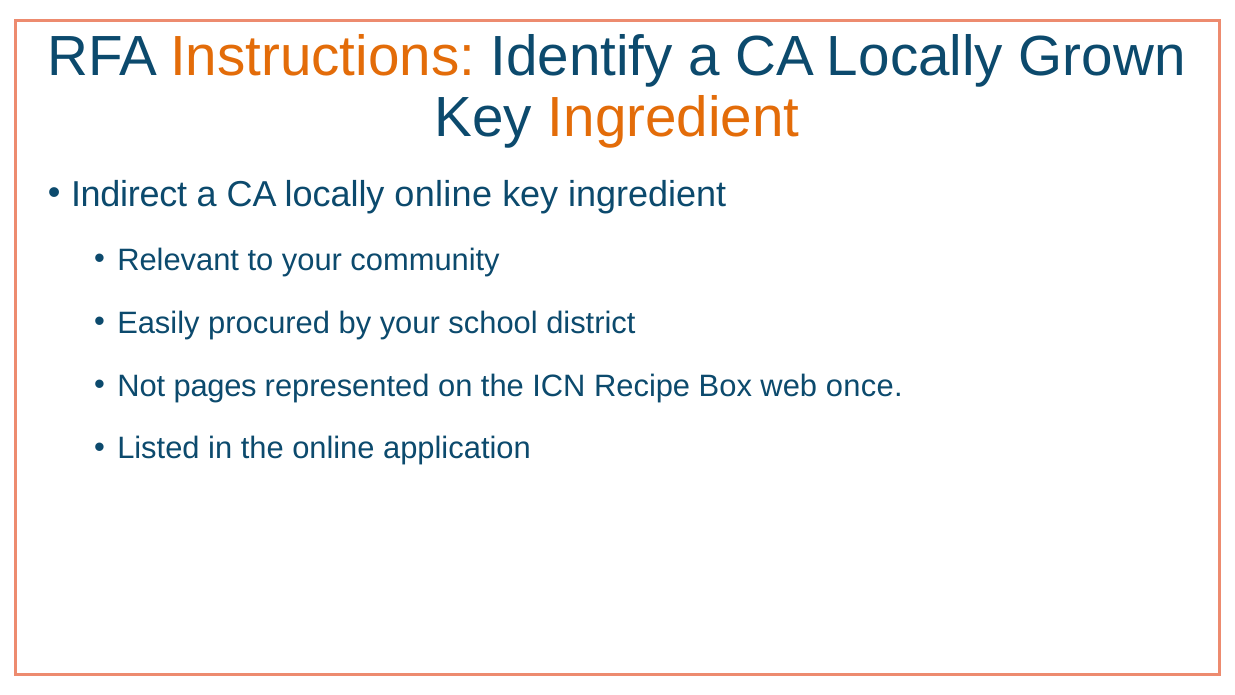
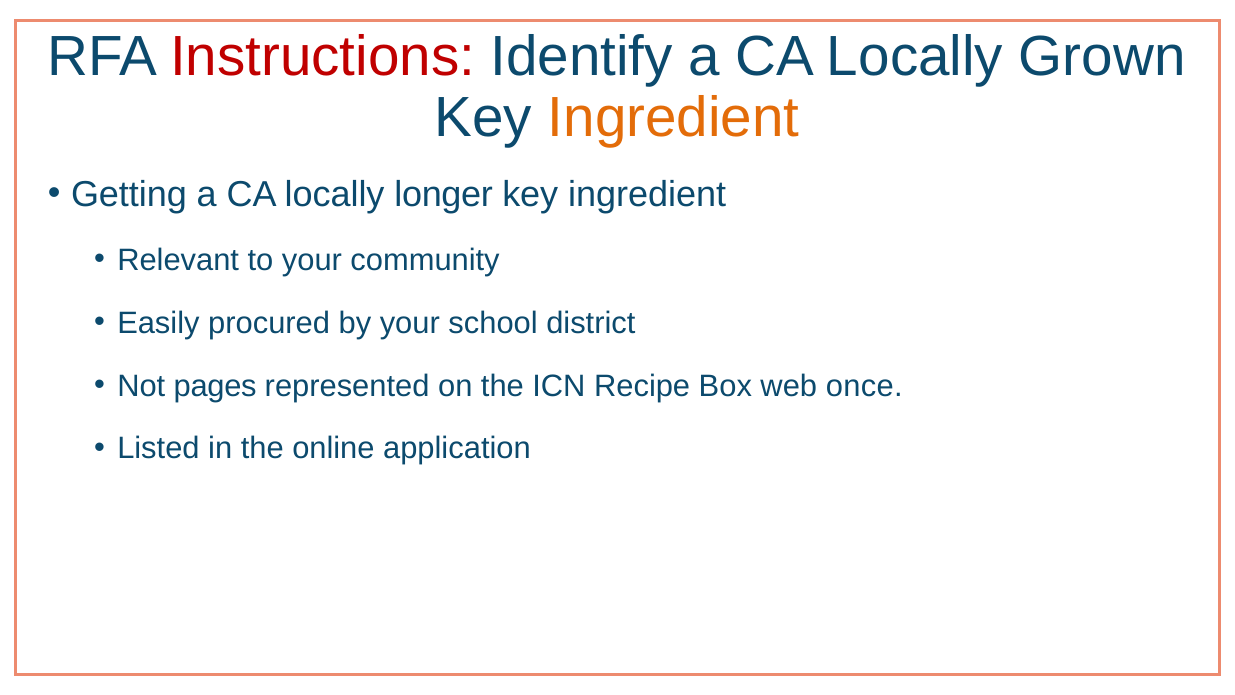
Instructions colour: orange -> red (323, 57)
Indirect: Indirect -> Getting (129, 195)
locally online: online -> longer (444, 195)
